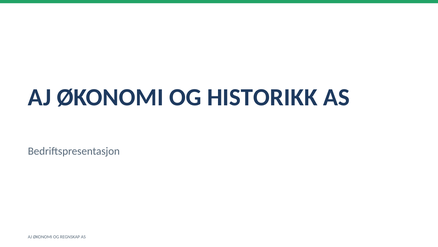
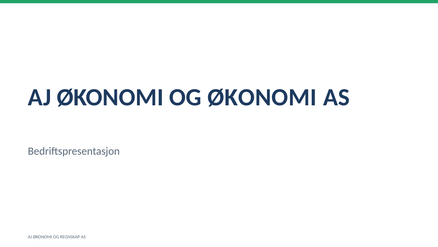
OG HISTORIKK: HISTORIKK -> ØKONOMI (262, 97)
